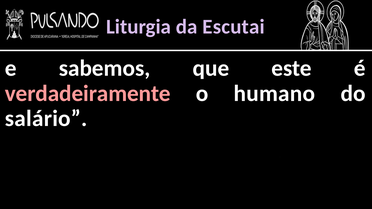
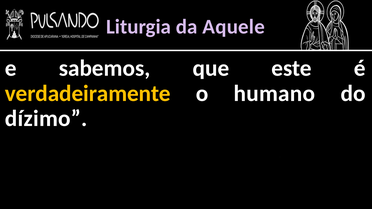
Escutai: Escutai -> Aquele (234, 27)
verdadeiramente colour: pink -> yellow (88, 93)
salário: salário -> dízimo (46, 119)
